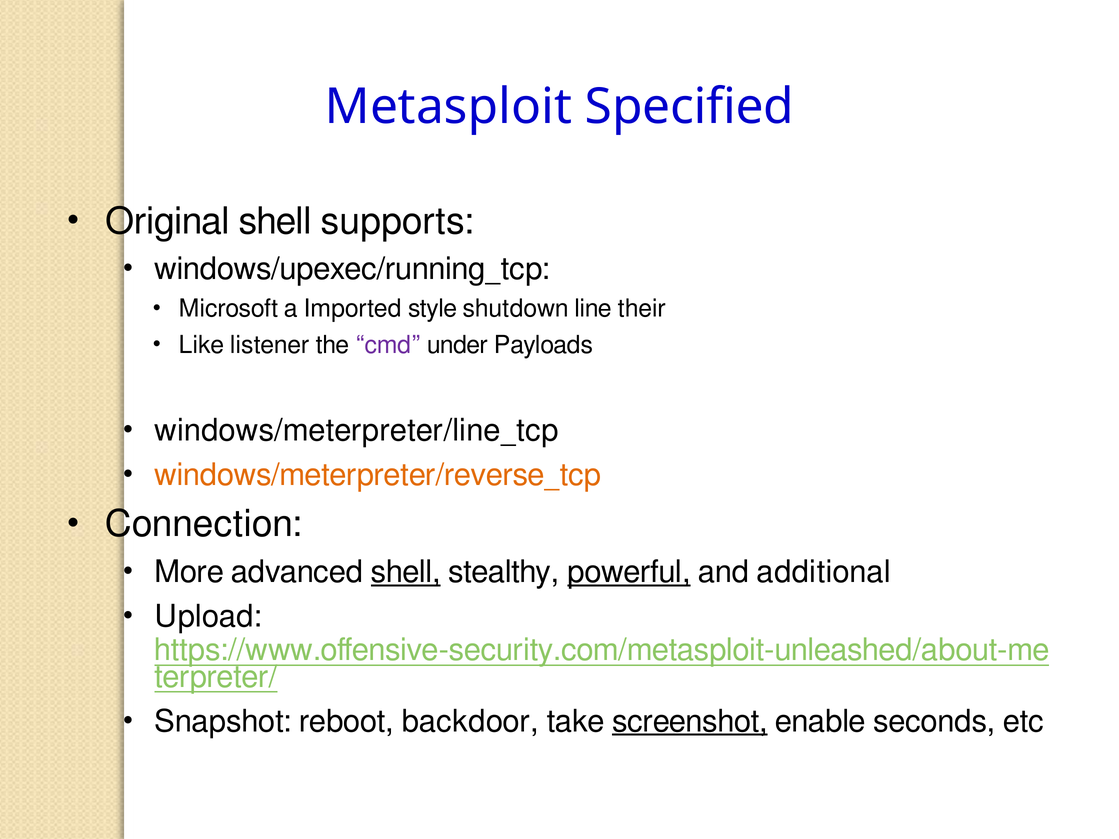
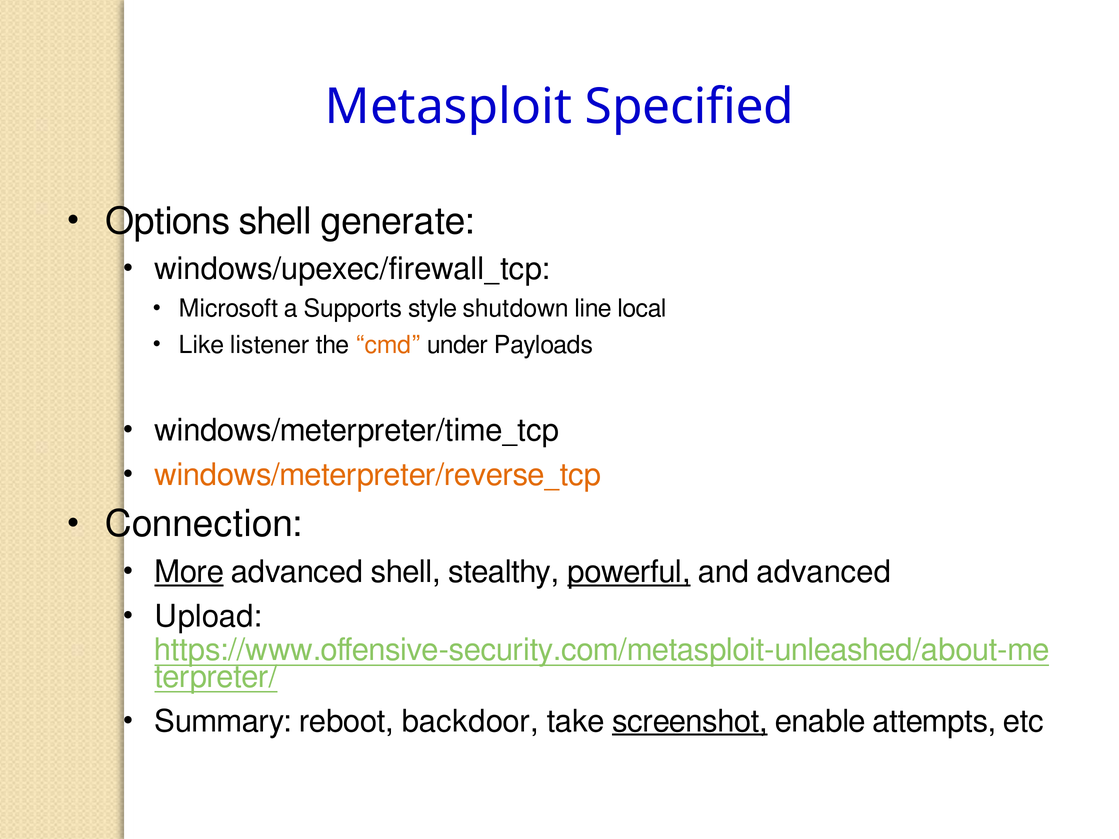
Original: Original -> Options (168, 221)
supports: supports -> generate (398, 221)
windows/upexec/running_tcp: windows/upexec/running_tcp -> windows/upexec/firewall_tcp (352, 269)
Imported: Imported -> Supports (353, 309)
their: their -> local (642, 309)
cmd colour: purple -> orange (388, 345)
windows/meterpreter/line_tcp: windows/meterpreter/line_tcp -> windows/meterpreter/time_tcp (357, 431)
More underline: none -> present (189, 572)
shell underline: present -> none (406, 572)
and additional: additional -> advanced (824, 572)
Snapshot: Snapshot -> Summary (223, 721)
seconds: seconds -> attempts (935, 721)
